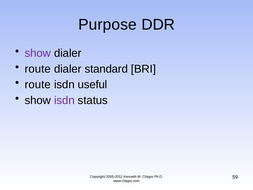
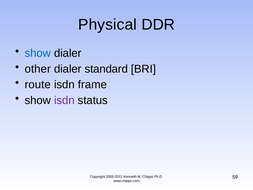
Purpose: Purpose -> Physical (107, 24)
show colour: purple -> blue (38, 53)
route: route -> other (38, 69)
useful: useful -> frame (92, 85)
